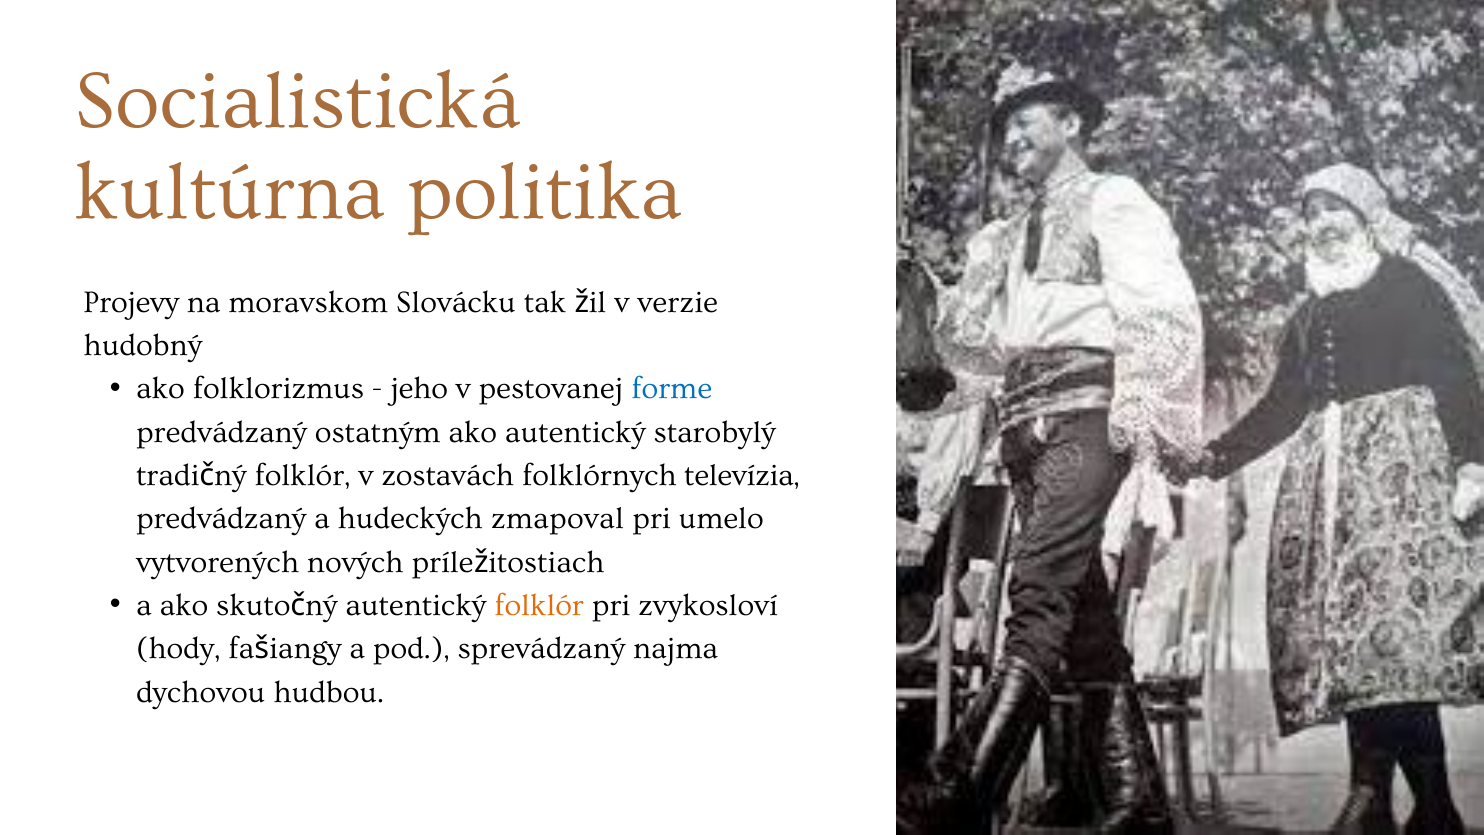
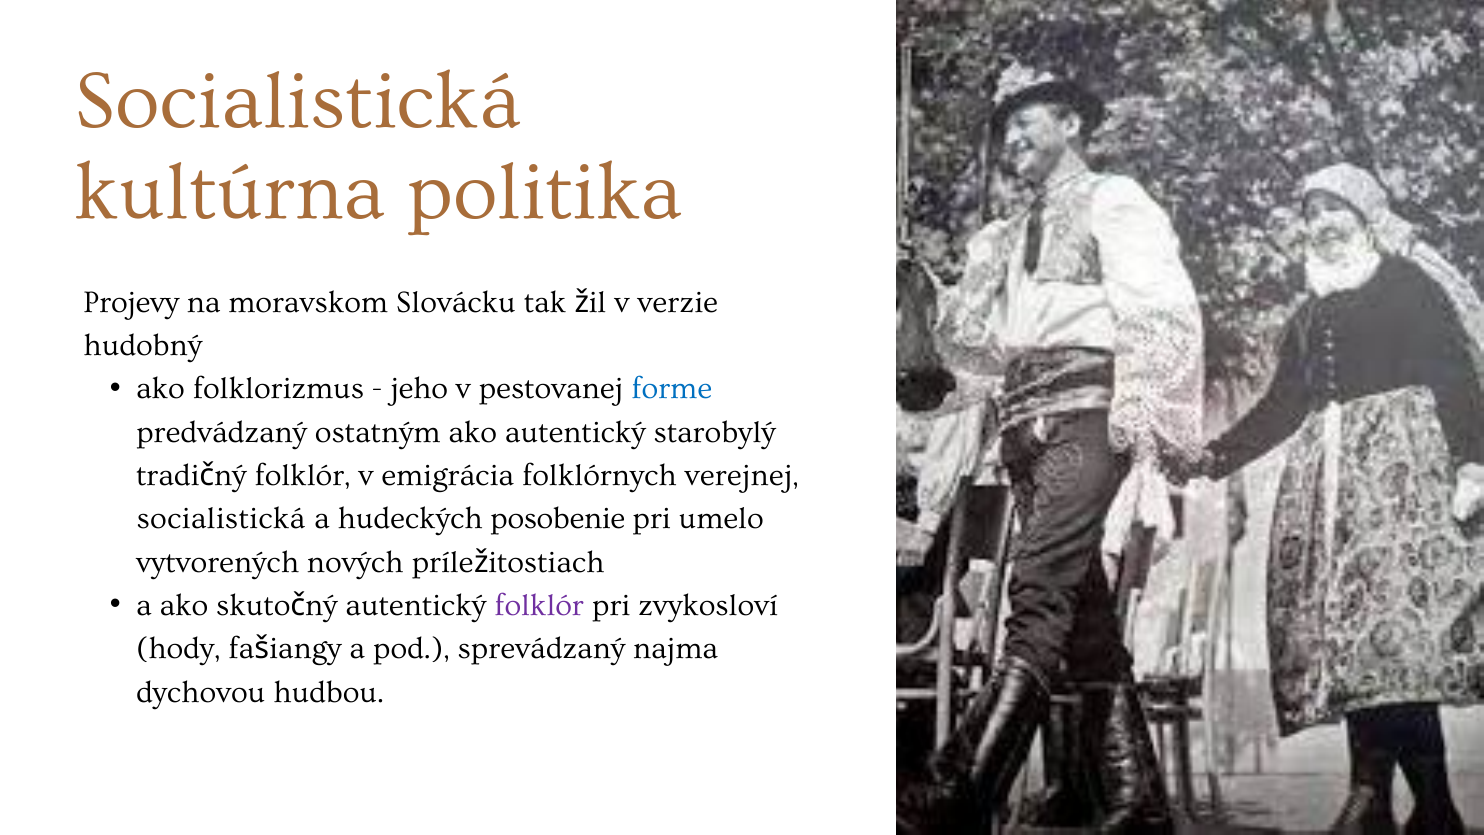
zostavách: zostavách -> emigrácia (448, 475)
televízia: televízia -> verejnej (742, 475)
predvádzaný: predvádzaný -> socialistická (221, 518)
zmapoval: zmapoval -> posobenie (558, 518)
folklór colour: orange -> purple (539, 605)
